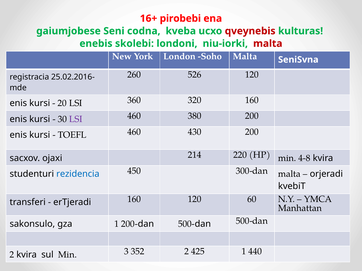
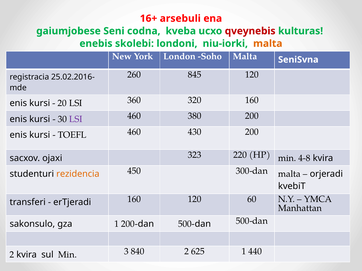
pirobebi: pirobebi -> arsebuli (180, 18)
malta colour: red -> orange (268, 44)
526: 526 -> 845 (195, 75)
214: 214 -> 323 (195, 155)
rezidencia colour: blue -> orange (78, 174)
352: 352 -> 840 (138, 252)
425: 425 -> 625 (198, 252)
